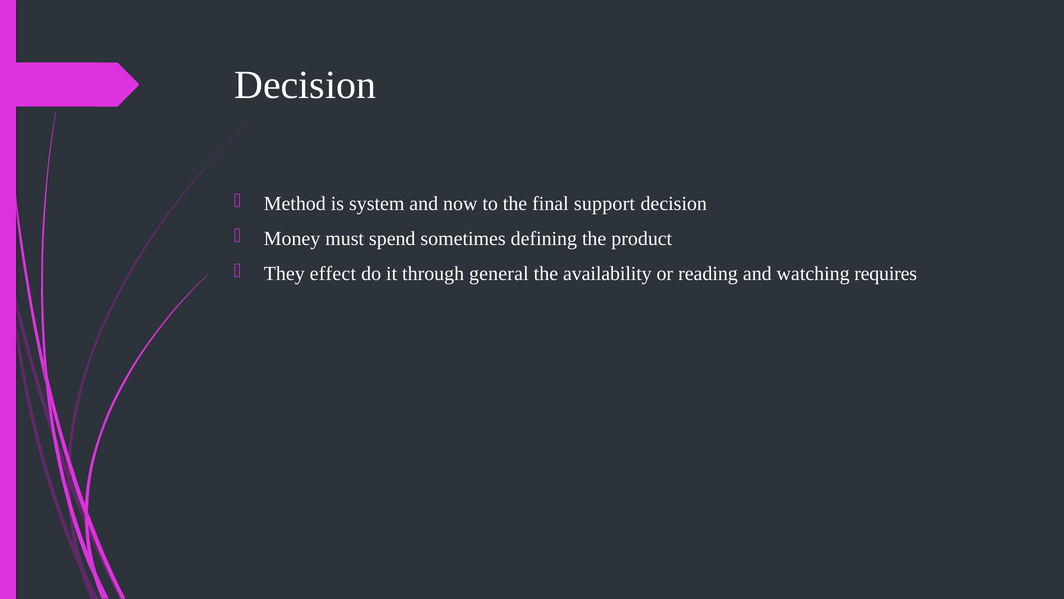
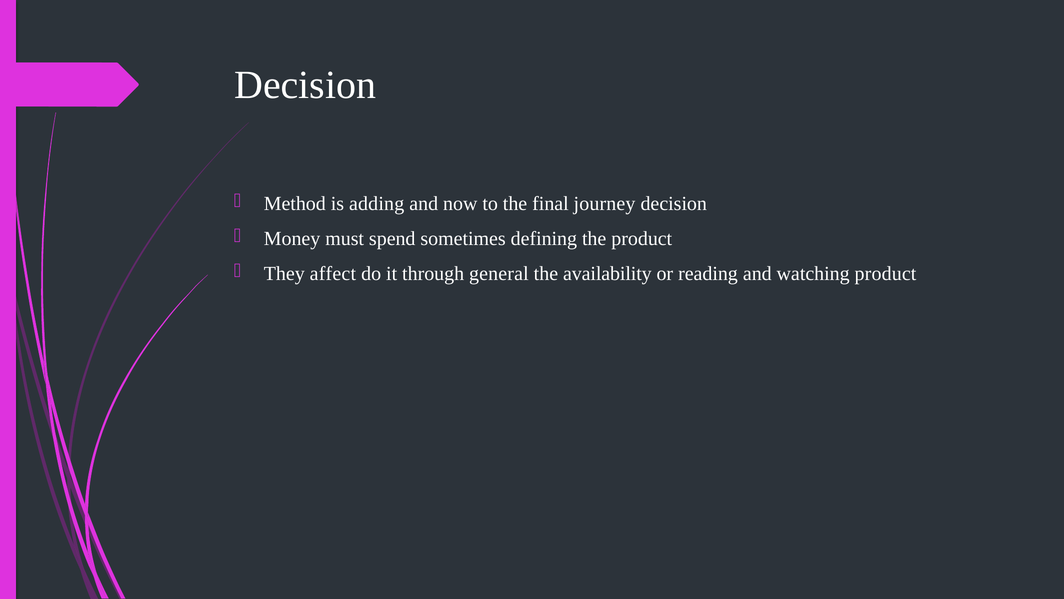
system: system -> adding (377, 204)
support: support -> journey (605, 204)
effect: effect -> affect (333, 274)
watching requires: requires -> product (885, 274)
